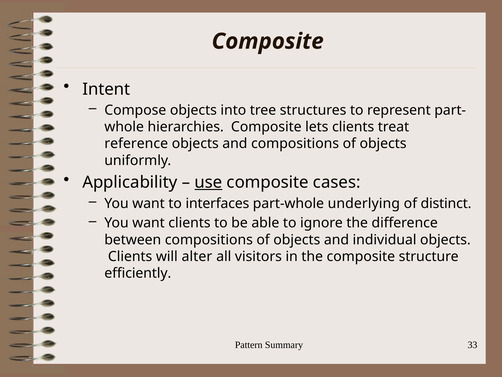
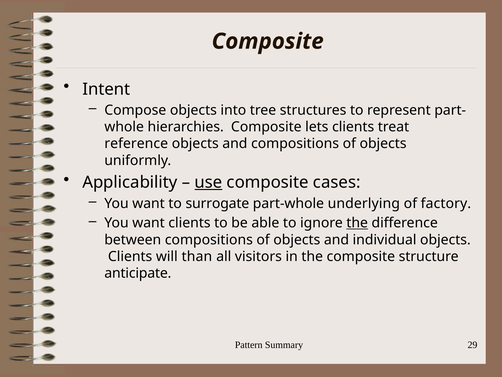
interfaces: interfaces -> surrogate (217, 203)
distinct: distinct -> factory (446, 203)
the underline: none -> present (357, 223)
alter: alter -> than (197, 256)
efficiently: efficiently -> anticipate (138, 273)
33: 33 -> 29 (472, 344)
